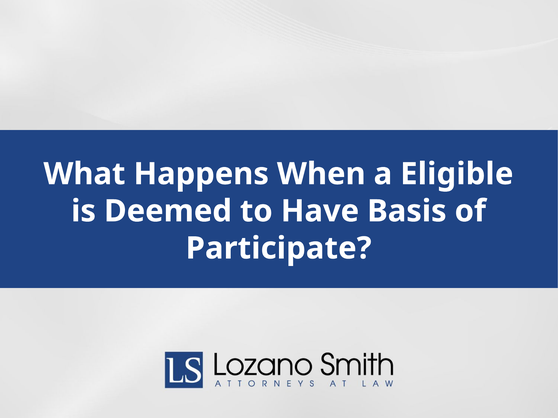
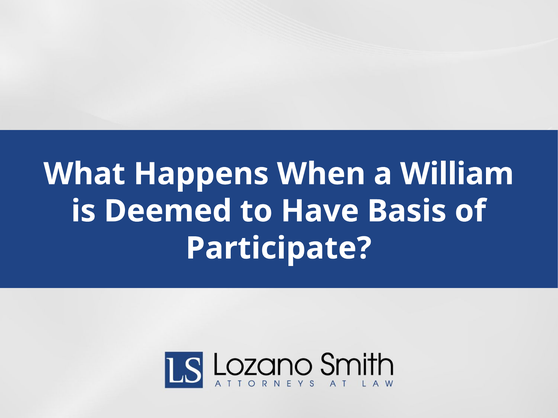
Eligible: Eligible -> William (457, 174)
